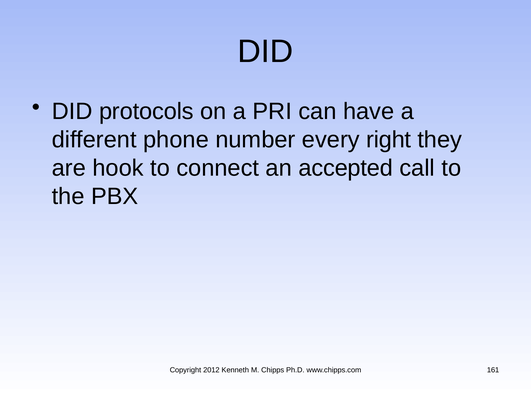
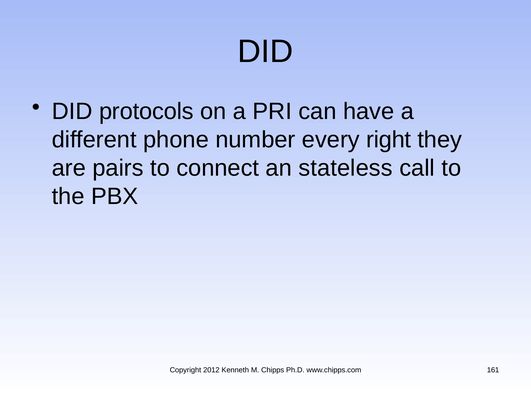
hook: hook -> pairs (118, 168)
accepted: accepted -> stateless (346, 168)
